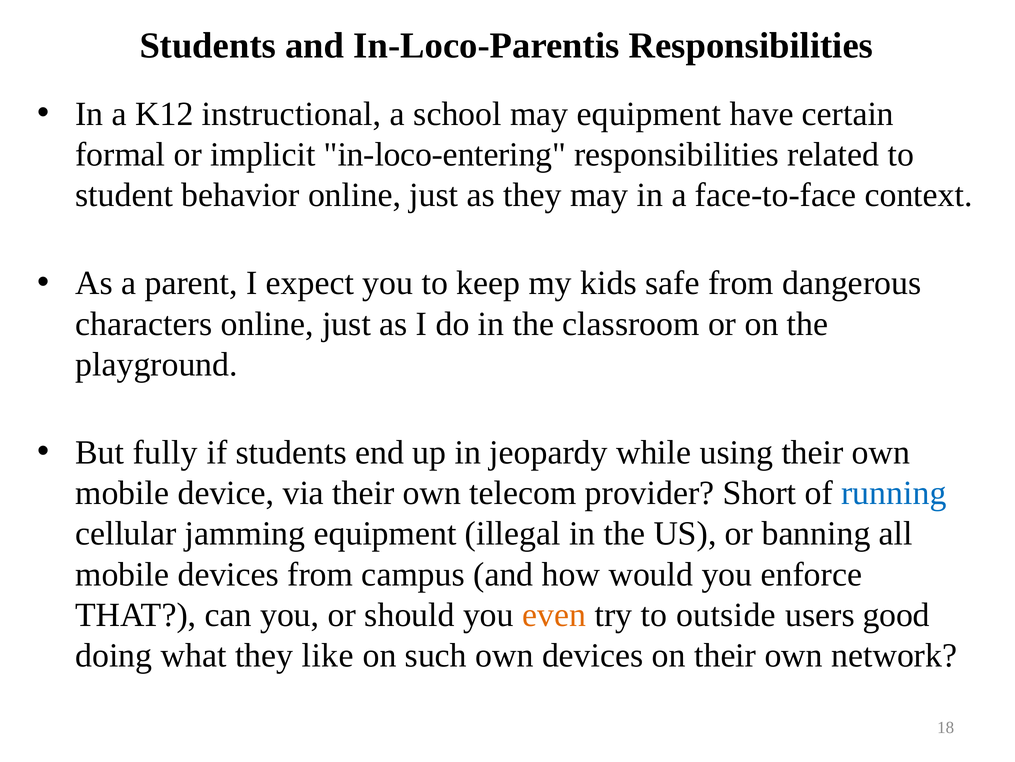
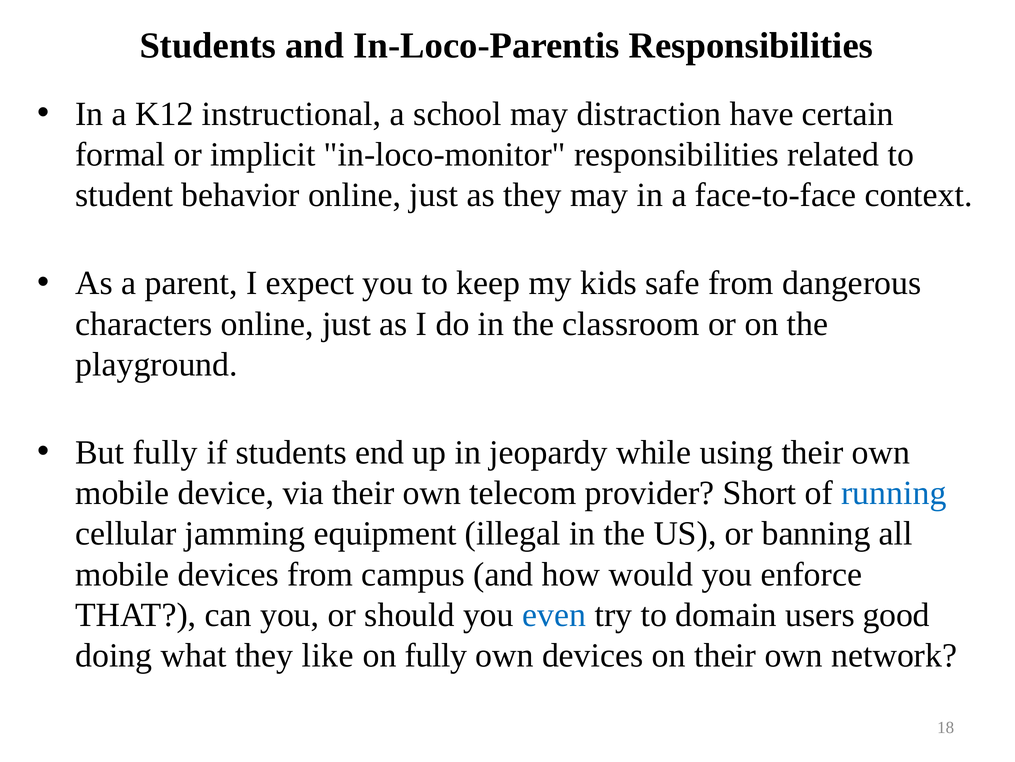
may equipment: equipment -> distraction (649, 114)
in-loco-entering: in-loco-entering -> in-loco-monitor (445, 154)
even colour: orange -> blue (554, 614)
outside: outside -> domain (726, 614)
on such: such -> fully (436, 655)
